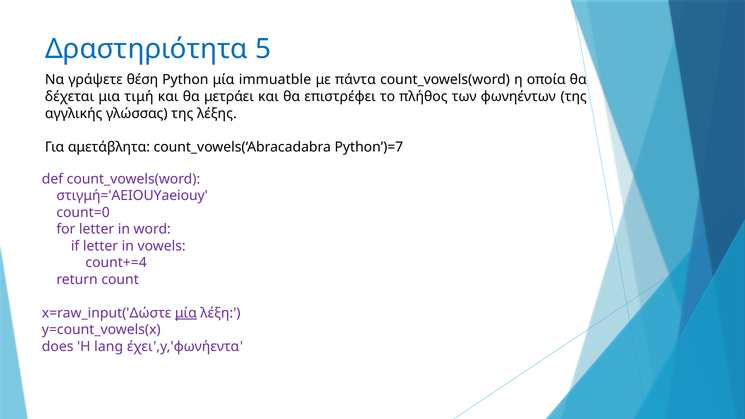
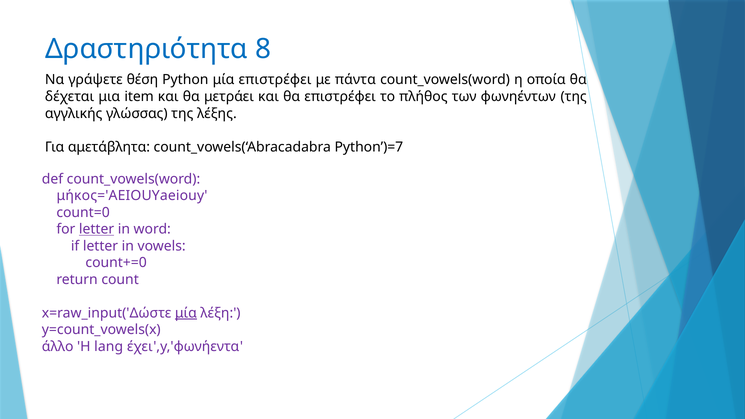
5: 5 -> 8 (263, 49)
μία immuatble: immuatble -> επιστρέφει (275, 80)
τιμή: τιμή -> item (139, 97)
στιγμή='AEIOUYaeiouy: στιγμή='AEIOUYaeiouy -> μήκος='AEIOUYaeiouy (132, 196)
letter underline: none -> present (97, 229)
count+=4: count+=4 -> count+=0 (116, 263)
does: does -> άλλο (58, 347)
